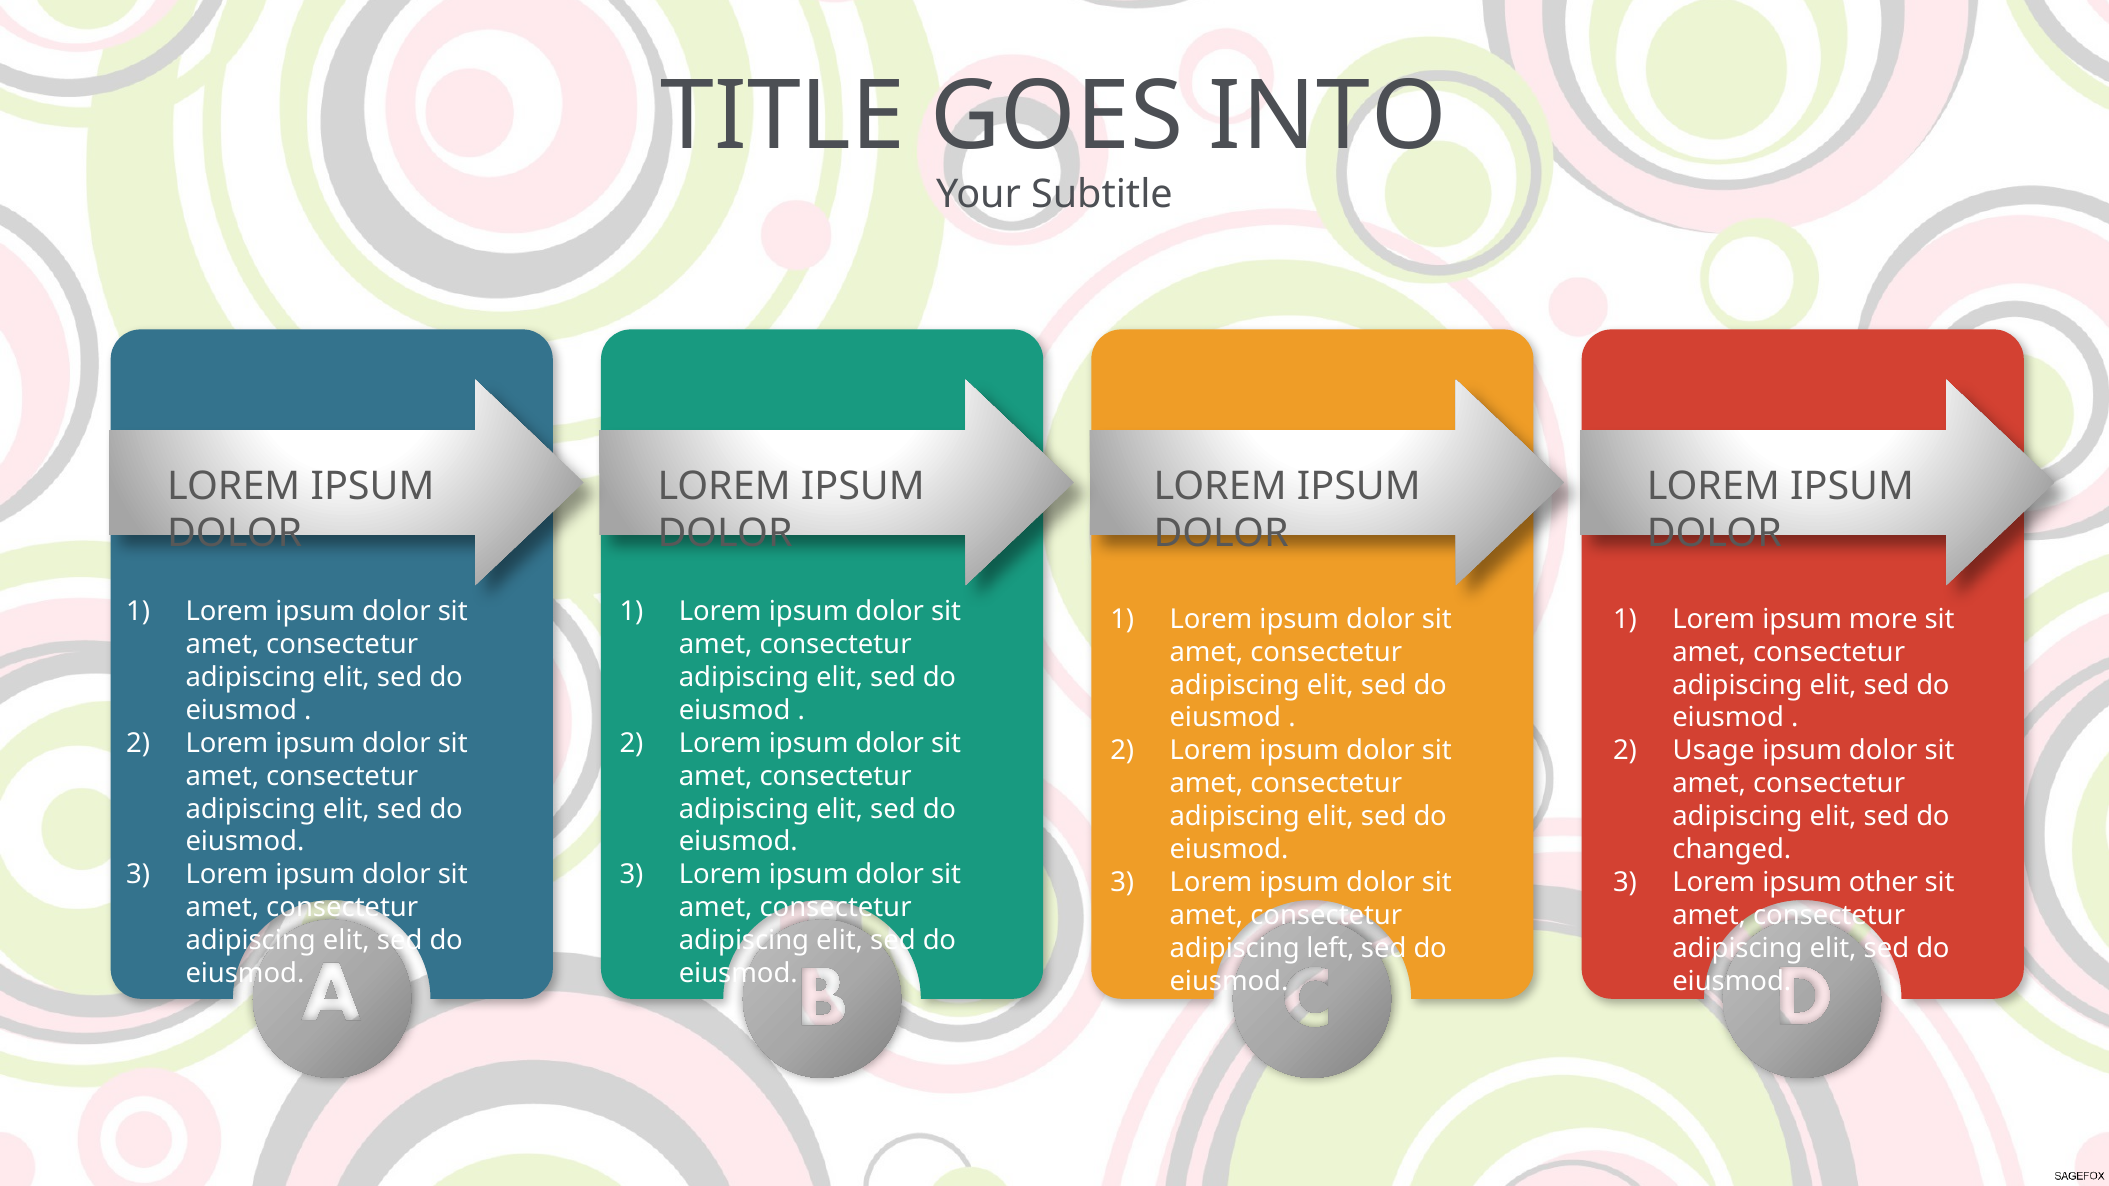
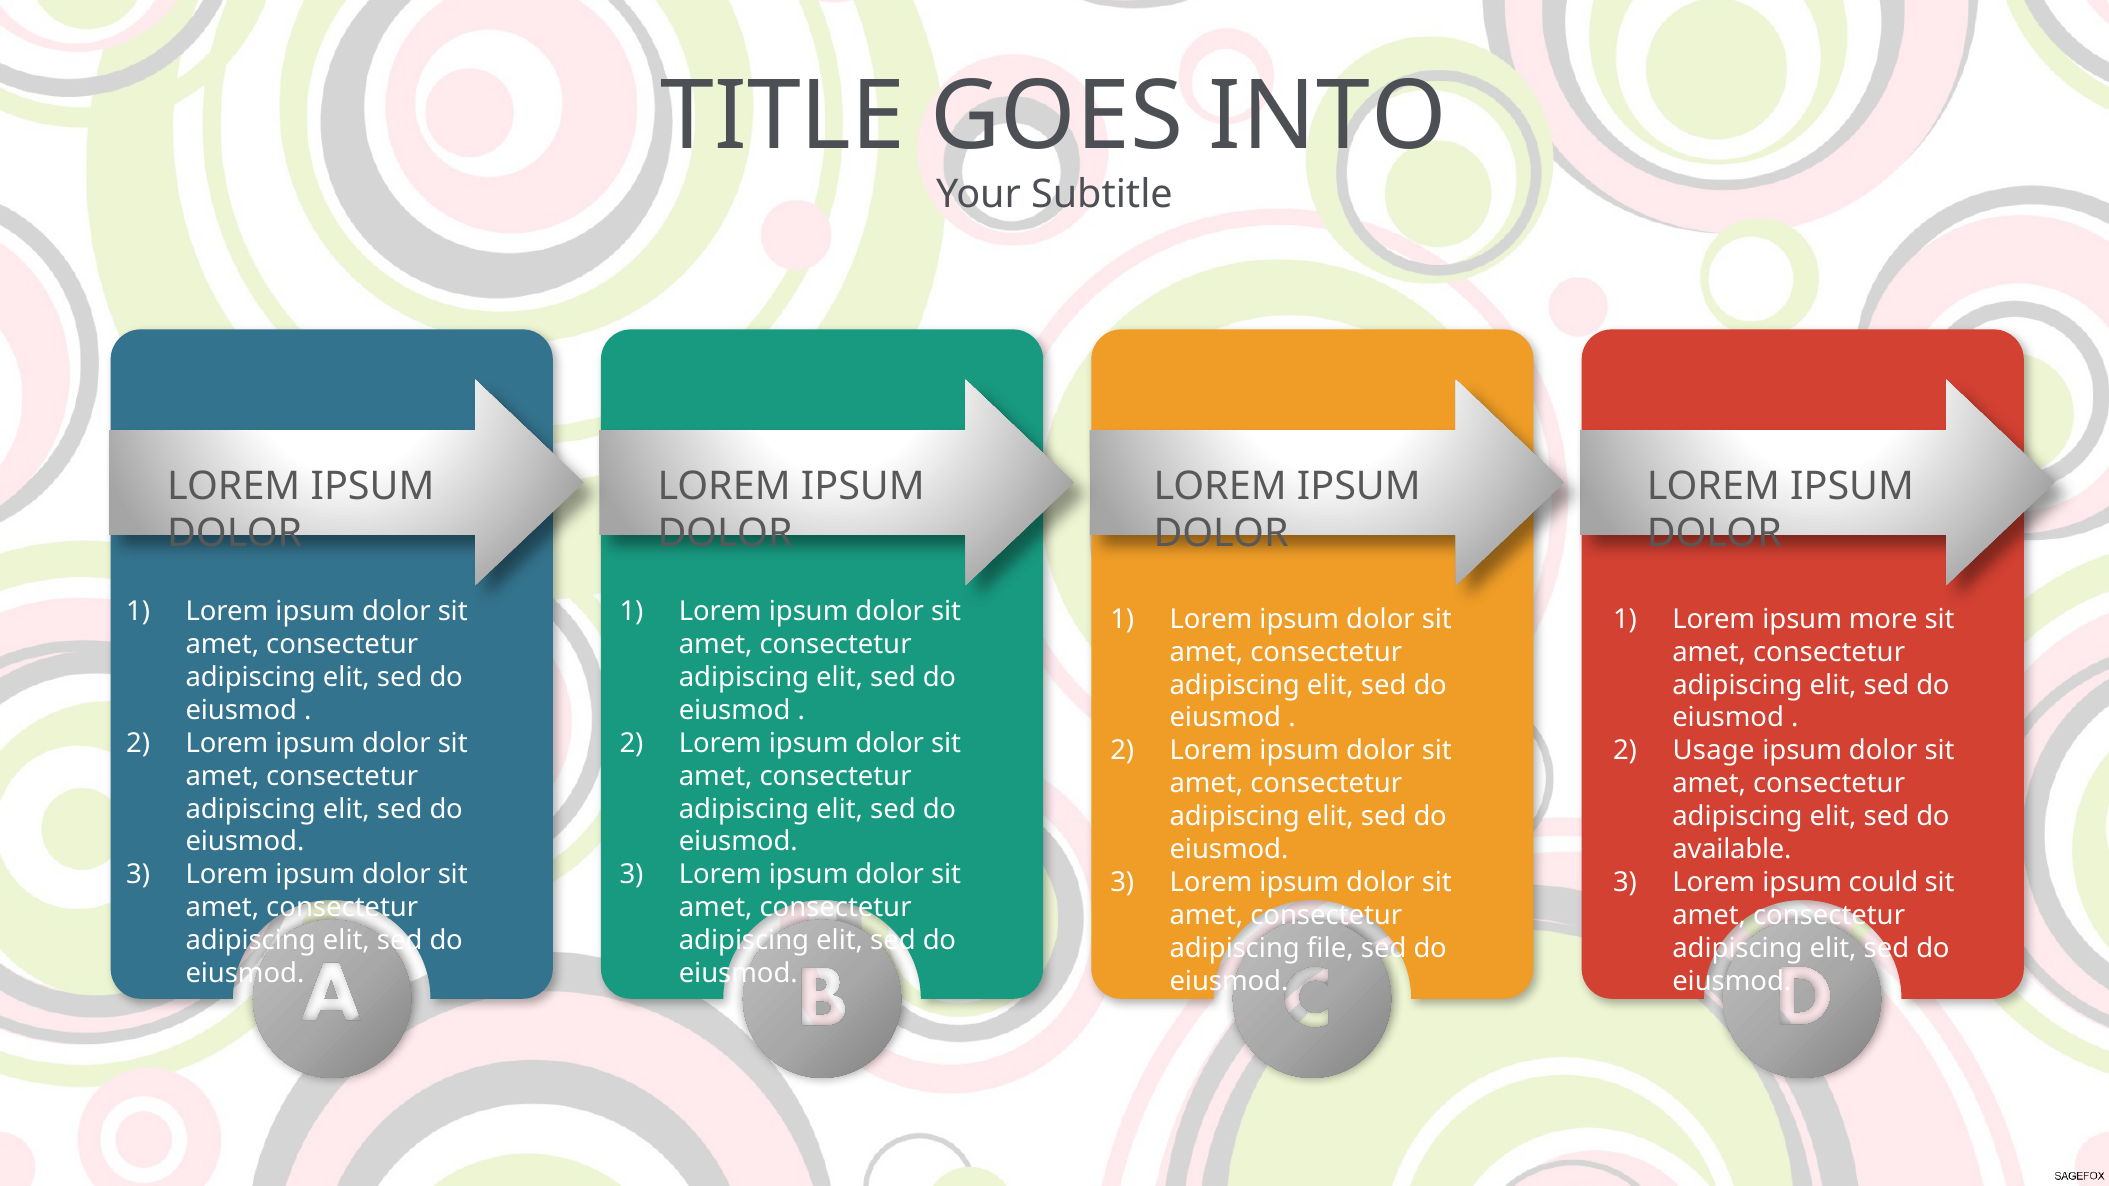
changed: changed -> available (1732, 850)
other: other -> could (1883, 883)
left: left -> file (1330, 949)
